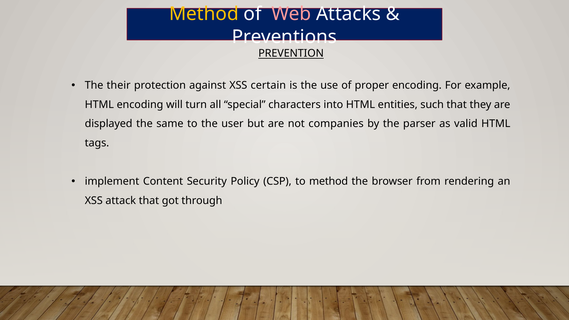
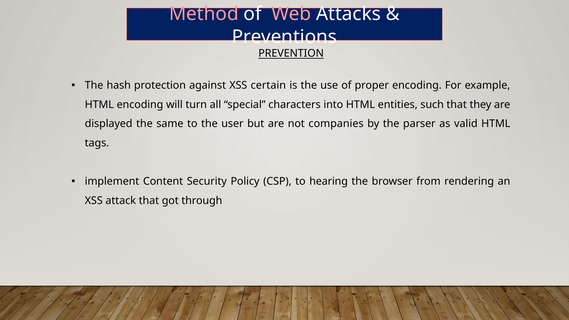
Method colour: yellow -> pink (204, 14)
their: their -> hash (119, 85)
to method: method -> hearing (329, 181)
